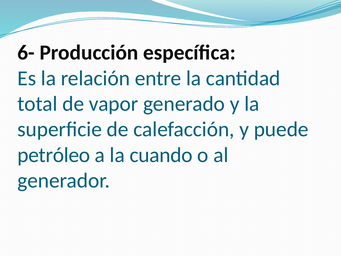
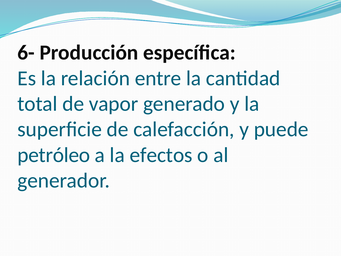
cuando: cuando -> efectos (161, 155)
